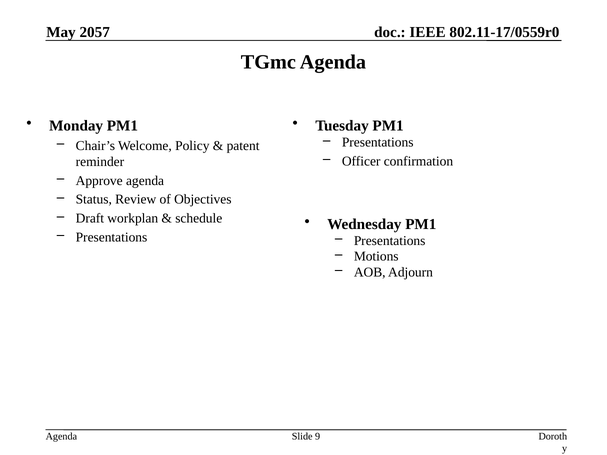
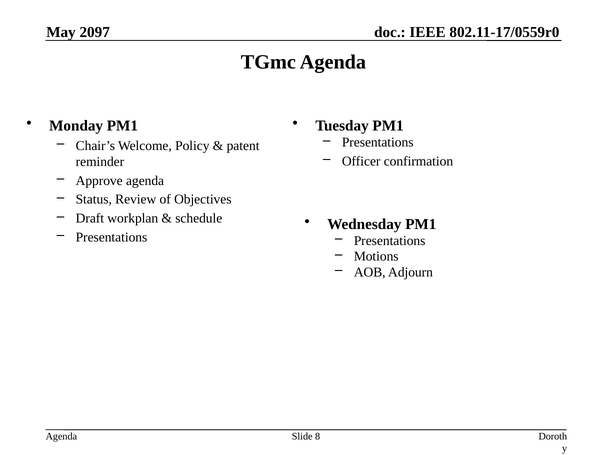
2057: 2057 -> 2097 (95, 32)
9: 9 -> 8 (318, 437)
